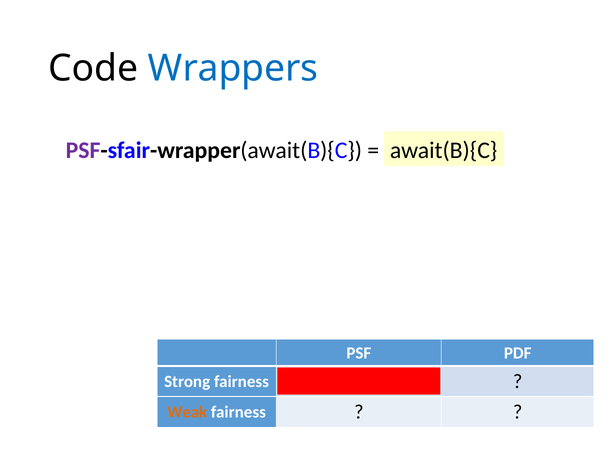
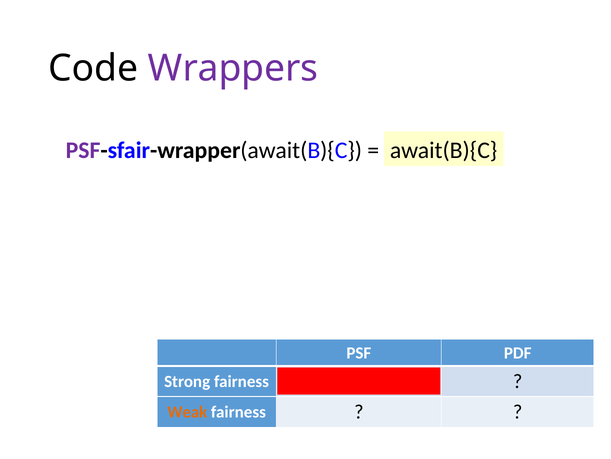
Wrappers colour: blue -> purple (233, 68)
